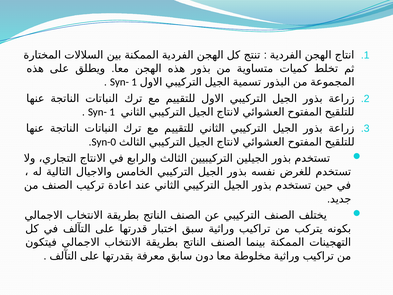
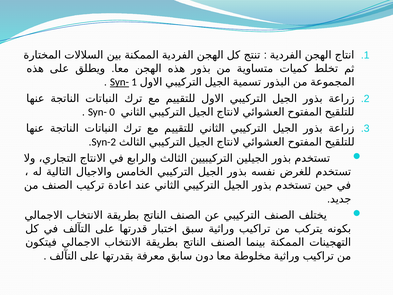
Syn- underline: none -> present (119, 82)
1: 1 -> 0 (112, 112)
Syn-0: Syn-0 -> Syn-2 (104, 142)
